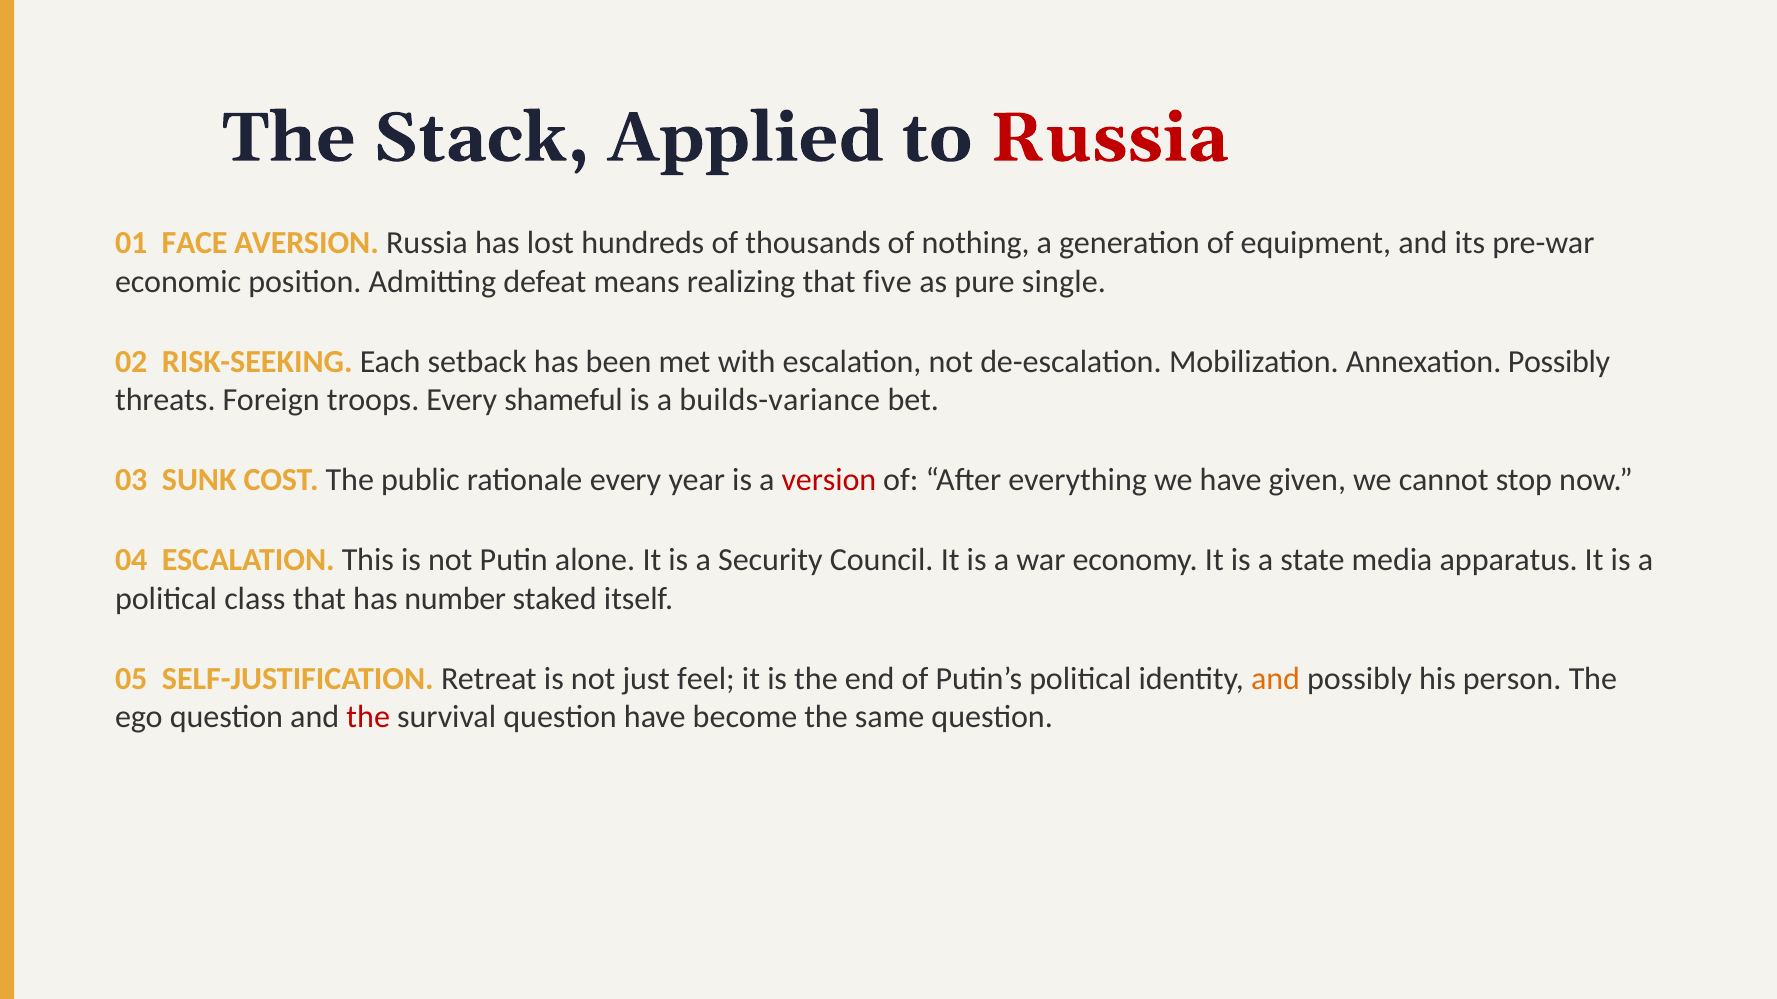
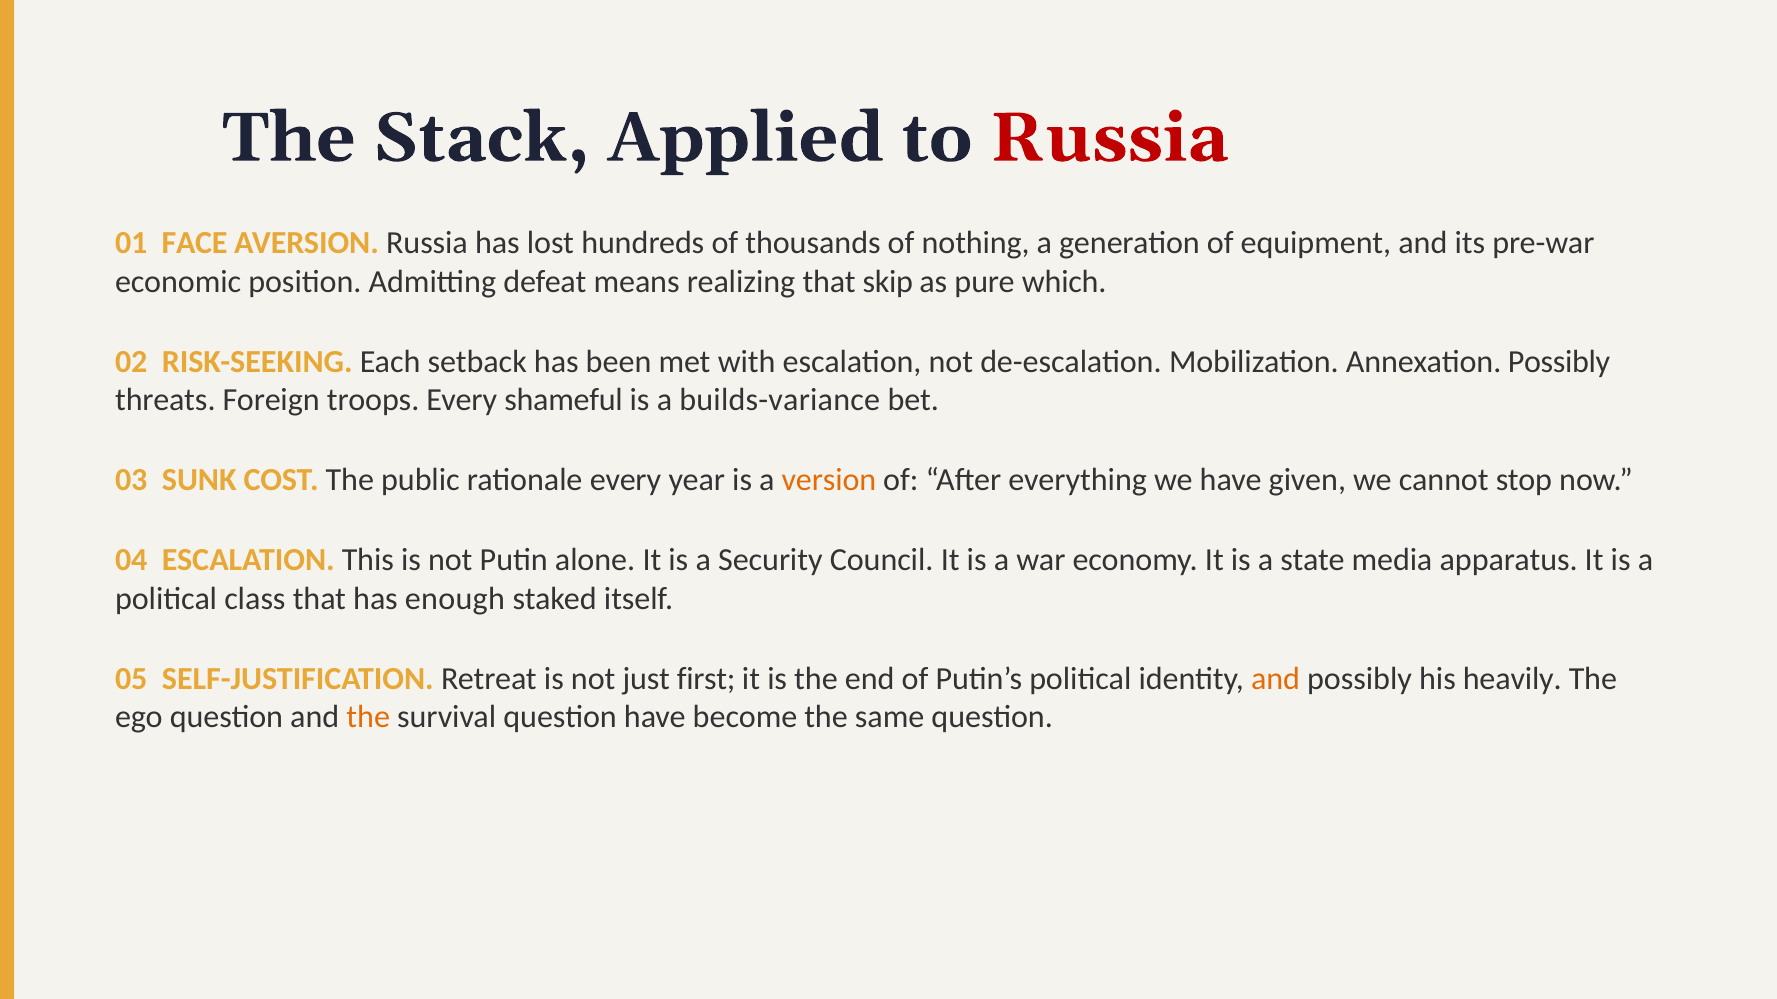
five: five -> skip (888, 282)
single: single -> which (1064, 282)
version colour: red -> orange (829, 481)
number: number -> enough (455, 599)
feel: feel -> first (706, 679)
person: person -> heavily (1512, 679)
the colour: red -> orange (368, 718)
